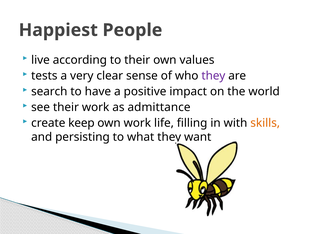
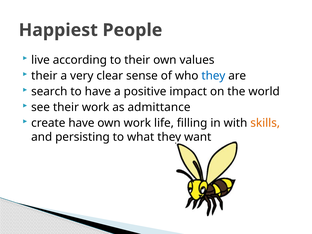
tests: tests -> their (44, 76)
they colour: purple -> blue (213, 76)
create keep: keep -> have (81, 123)
